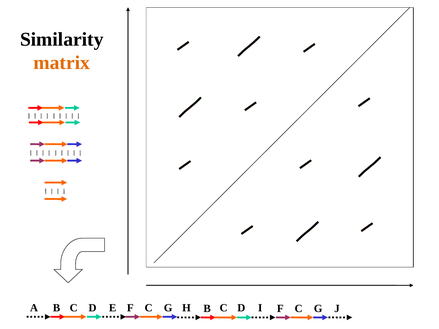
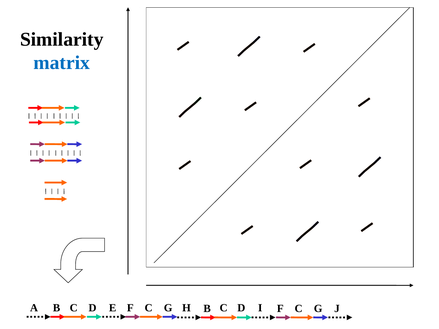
matrix colour: orange -> blue (62, 63)
